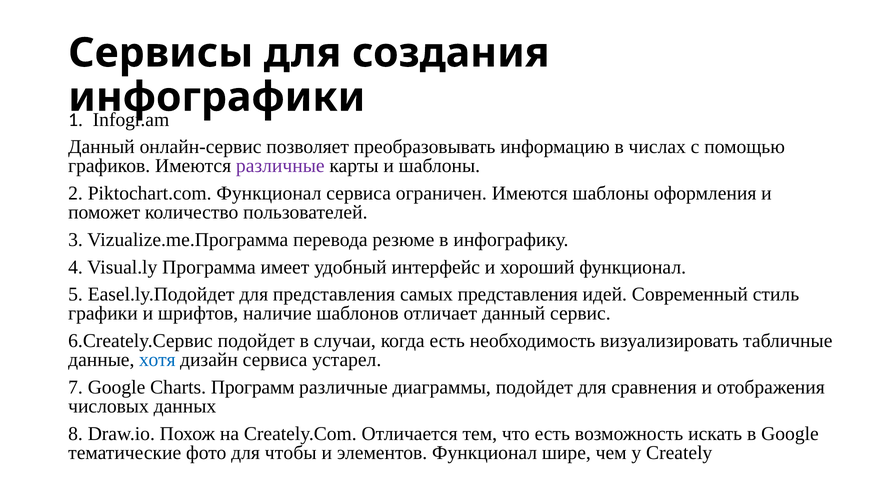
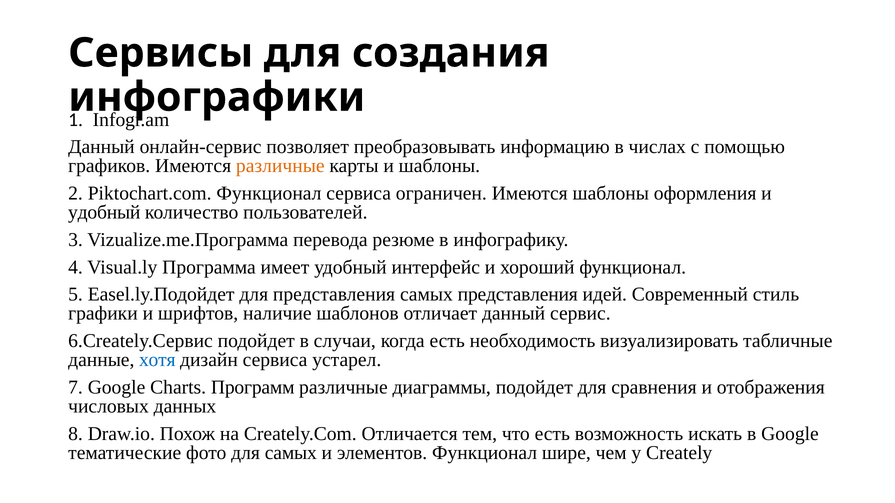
различные colour: purple -> orange (280, 166)
поможет: поможет -> удобный (104, 213)
для чтобы: чтобы -> самых (291, 453)
